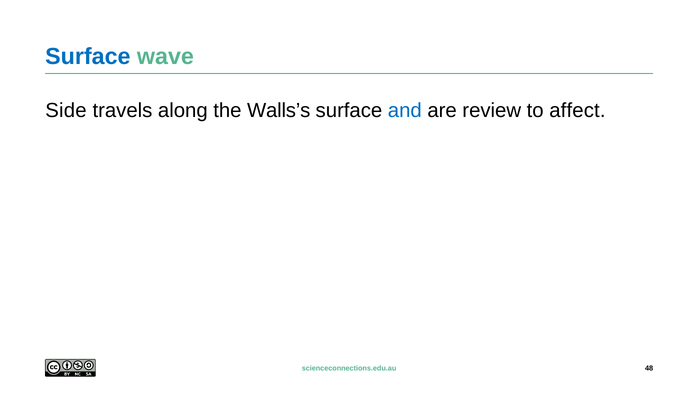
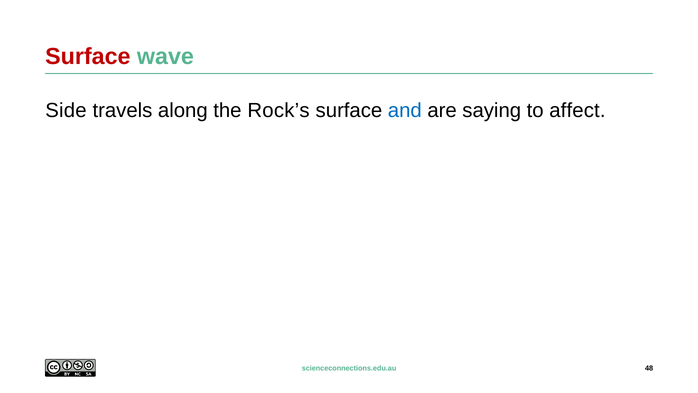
Surface colour: blue -> red (88, 56)
Walls’s: Walls’s -> Rock’s (279, 111)
review: review -> saying (492, 111)
